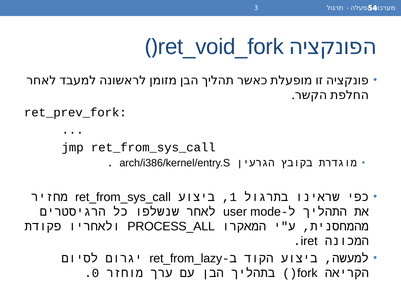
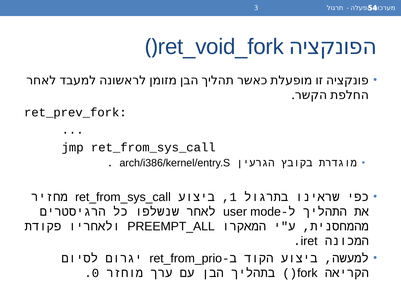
PROCESS_ALL: PROCESS_ALL -> PREEMPT_ALL (171, 226)
ret_from_lazy: ret_from_lazy -> ret_from_prio (186, 258)
